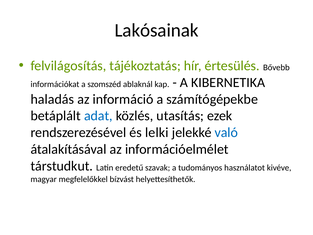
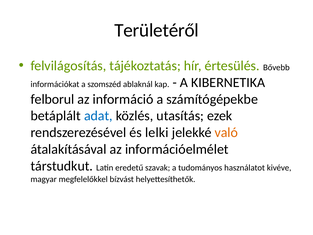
Lakósainak: Lakósainak -> Területéről (157, 30)
haladás: haladás -> felborul (52, 99)
való colour: blue -> orange (226, 132)
